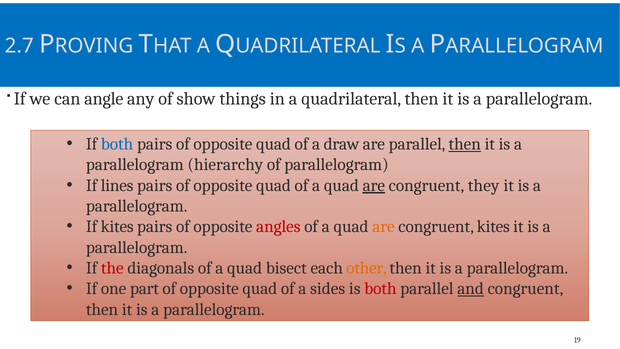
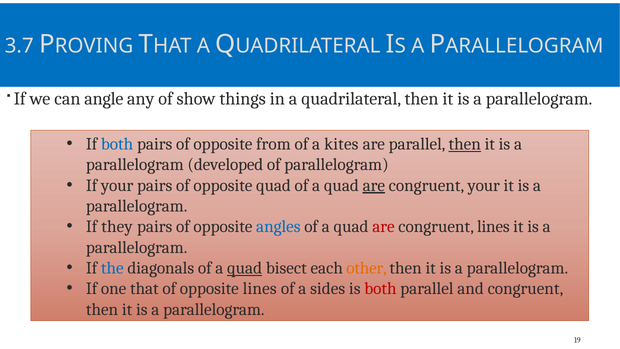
2.7: 2.7 -> 3.7 (19, 46)
quad: quad -> from (273, 144)
draw: draw -> kites (341, 144)
hierarchy: hierarchy -> developed (225, 165)
If lines: lines -> your (117, 185)
congruent they: they -> your (484, 185)
If kites: kites -> they (117, 227)
angles colour: red -> blue (278, 227)
are colour: orange -> red (383, 227)
congruent kites: kites -> lines (493, 227)
the colour: red -> blue (112, 268)
quad underline: none -> present (245, 268)
part: part -> that (144, 288)
quad: quad -> lines (260, 288)
and underline: present -> none (471, 288)
